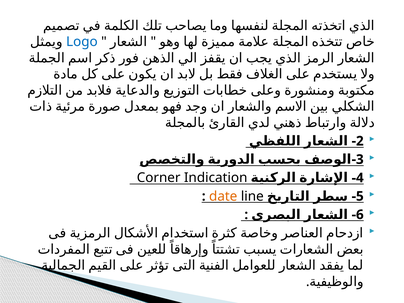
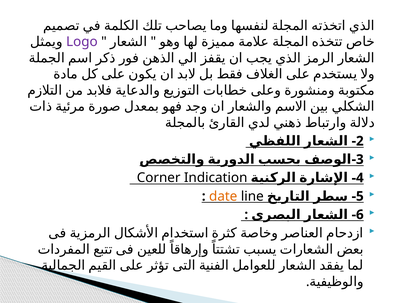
Logo colour: blue -> purple (82, 42)
